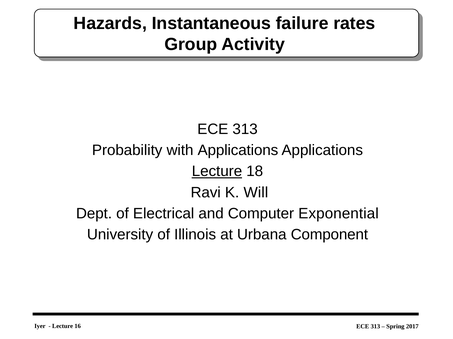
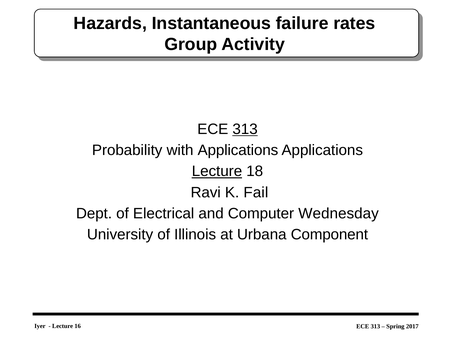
313 underline: none -> present (245, 129)
Will: Will -> Fail (256, 193)
Exponential: Exponential -> Wednesday (339, 214)
